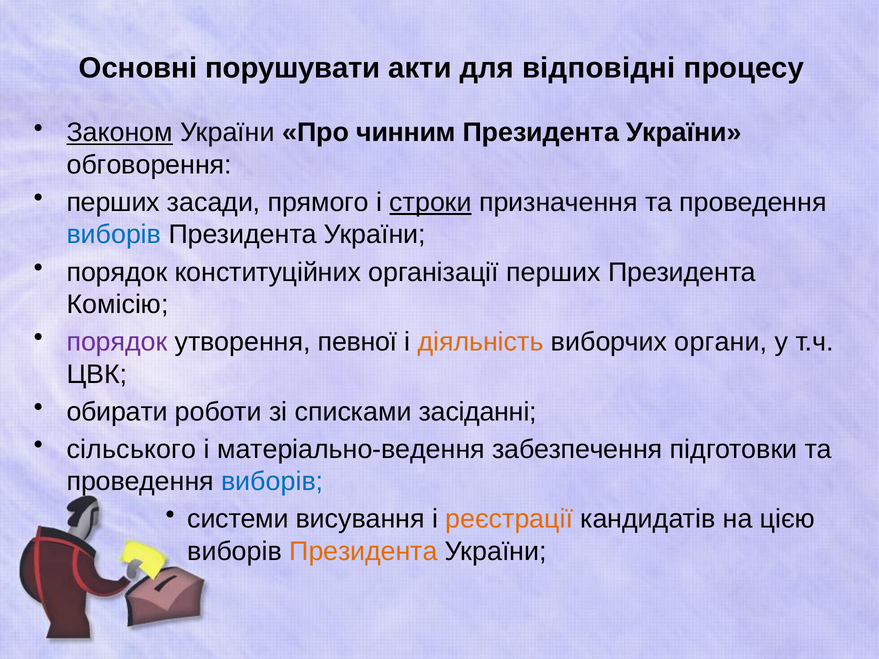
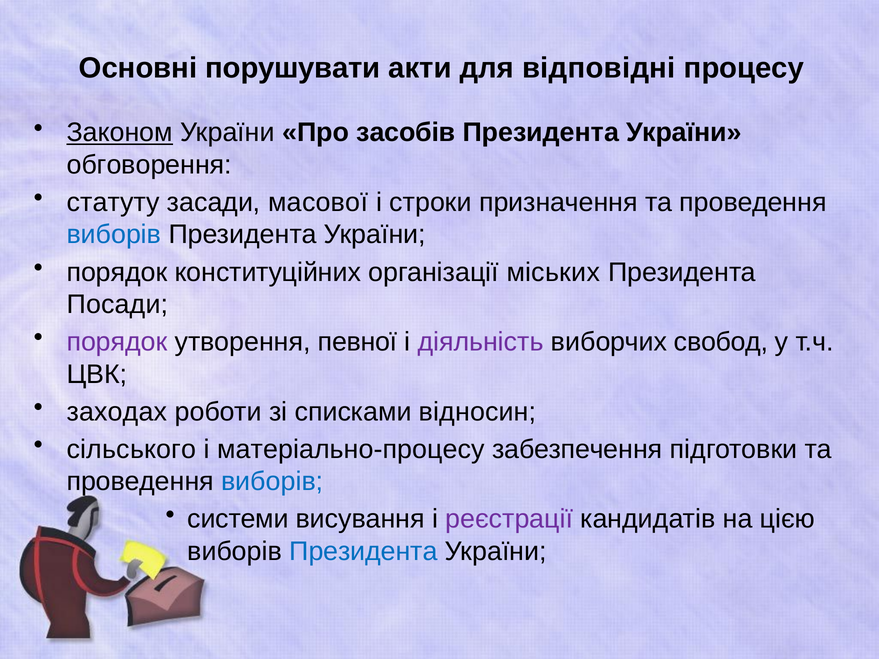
чинним: чинним -> засобів (406, 133)
перших: перших -> статуту (113, 202)
прямого: прямого -> масової (318, 202)
строки underline: present -> none (431, 202)
організації перших: перших -> міських (553, 272)
Комісію: Комісію -> Посади (118, 304)
діяльність colour: orange -> purple (481, 342)
органи: органи -> свобод (721, 342)
обирати: обирати -> заходах (117, 412)
засіданні: засіданні -> відносин (478, 412)
матеріально-ведення: матеріально-ведення -> матеріально-процесу (351, 449)
реєстрації colour: orange -> purple (509, 519)
Президента colour: orange -> blue (363, 551)
